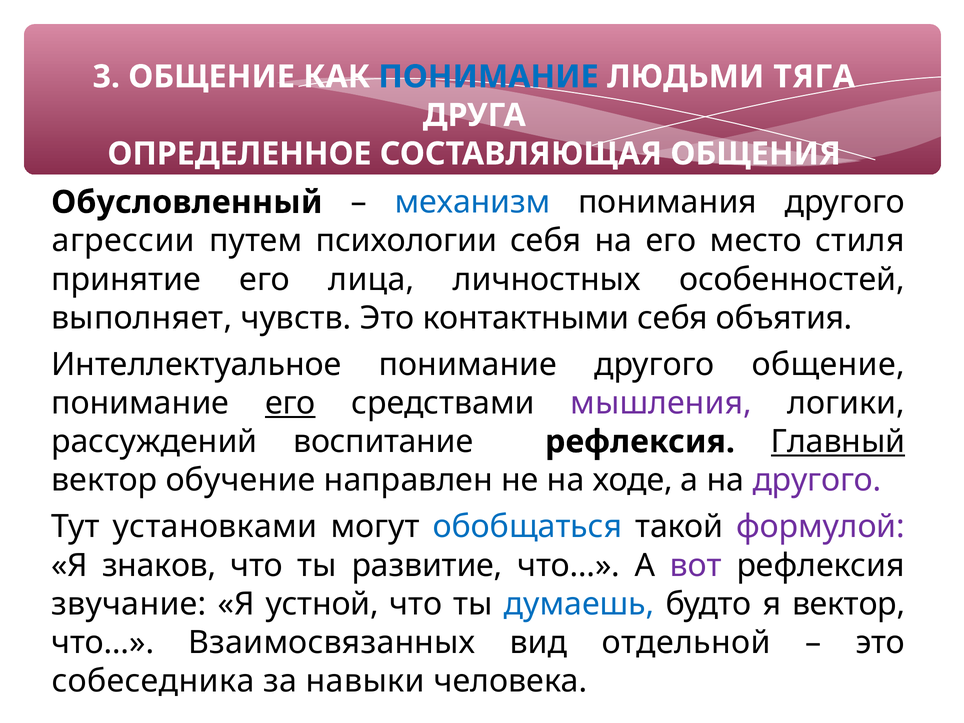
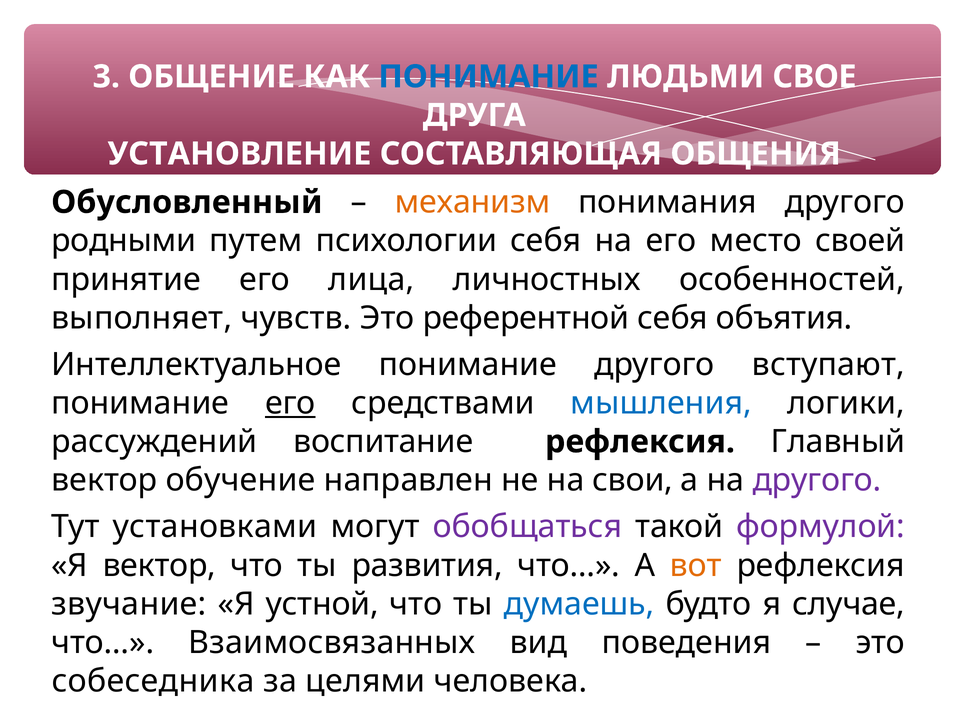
ТЯГА: ТЯГА -> СВОЕ (814, 77)
ОПРЕДЕЛЕННОЕ: ОПРЕДЕЛЕННОЕ -> УСТАНОВЛЕНИЕ (239, 154)
механизм colour: blue -> orange (473, 202)
агрессии: агрессии -> родными (124, 241)
стиля: стиля -> своей (860, 241)
контактными: контактными -> референтной (526, 318)
другого общение: общение -> вступают (828, 365)
мышления colour: purple -> blue (661, 403)
Главный underline: present -> none (838, 442)
ходе: ходе -> свои (633, 480)
обобщаться colour: blue -> purple (528, 527)
Я знаков: знаков -> вектор (159, 565)
развитие: развитие -> развития (427, 565)
вот colour: purple -> orange (696, 565)
я вектор: вектор -> случае (849, 604)
отдельной: отдельной -> поведения (686, 643)
навыки: навыки -> целями (365, 681)
